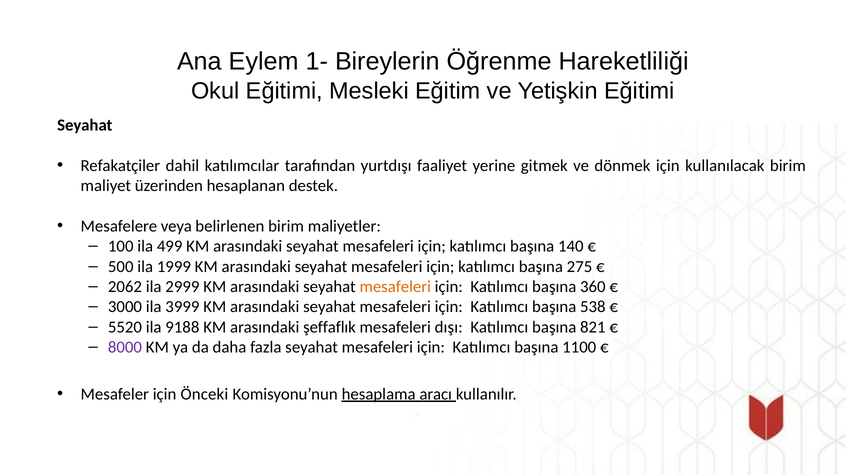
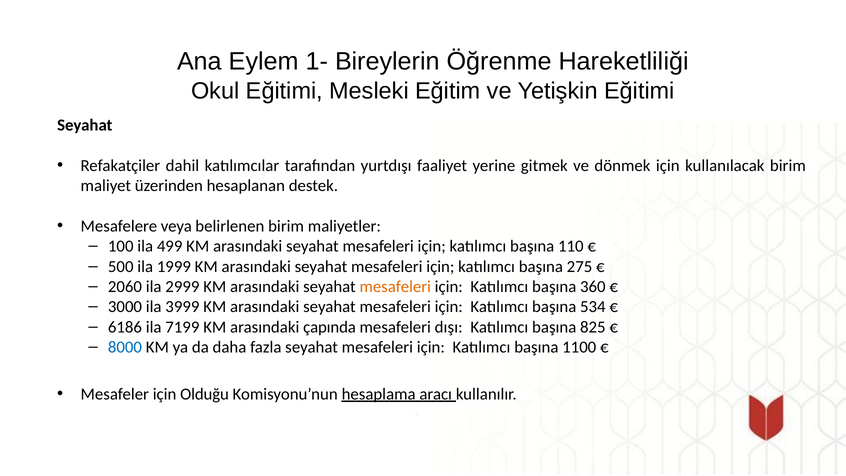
140: 140 -> 110 (571, 246)
2062: 2062 -> 2060 (125, 287)
538: 538 -> 534 (593, 307)
5520: 5520 -> 6186 (125, 327)
9188: 9188 -> 7199 (182, 327)
şeffaflık: şeffaflık -> çapında (330, 327)
821: 821 -> 825 (593, 327)
8000 colour: purple -> blue (125, 347)
Önceki: Önceki -> Olduğu (205, 394)
